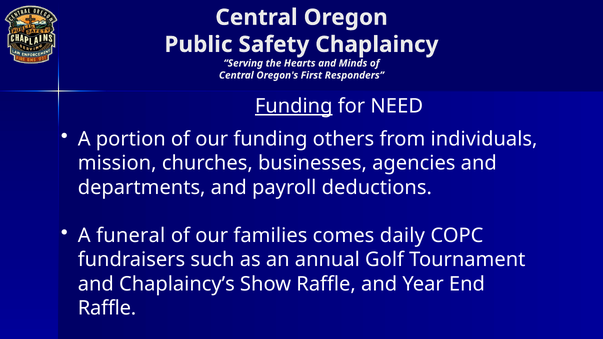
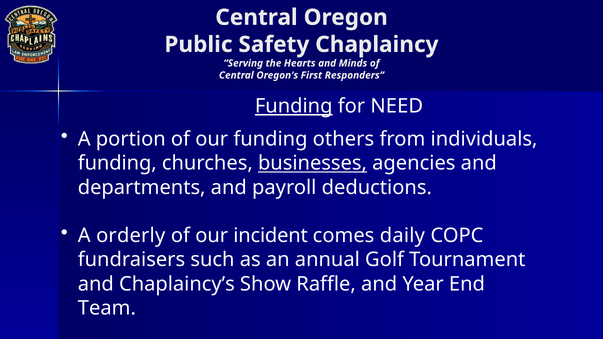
mission: mission -> funding (117, 163)
businesses underline: none -> present (312, 163)
funeral: funeral -> orderly (131, 236)
families: families -> incident (271, 236)
Raffle: Raffle -> Team (107, 308)
